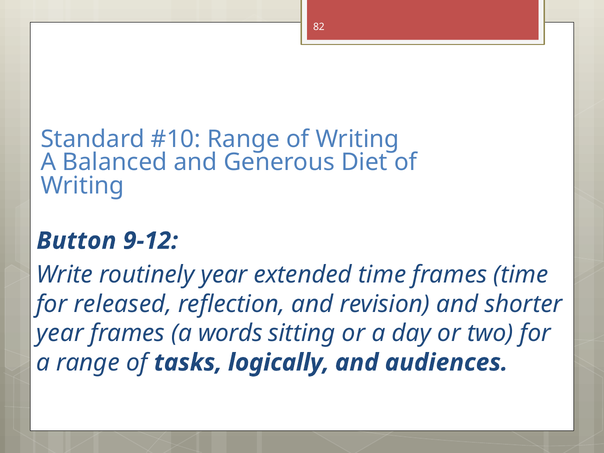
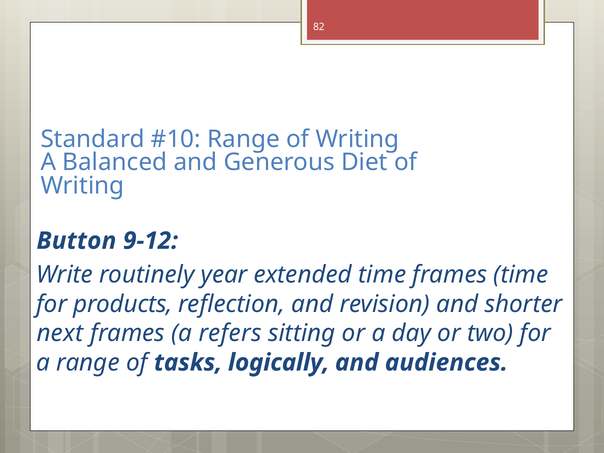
released: released -> products (123, 304)
year: year -> next (60, 333)
words: words -> refers (230, 333)
